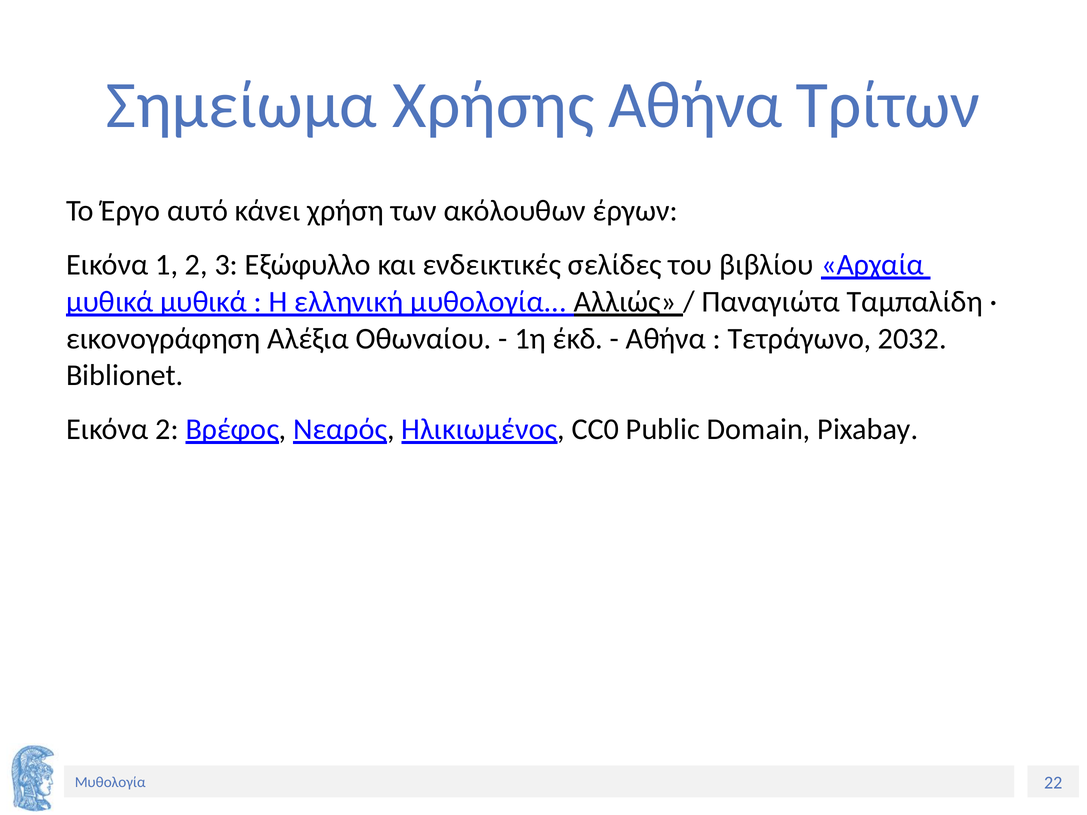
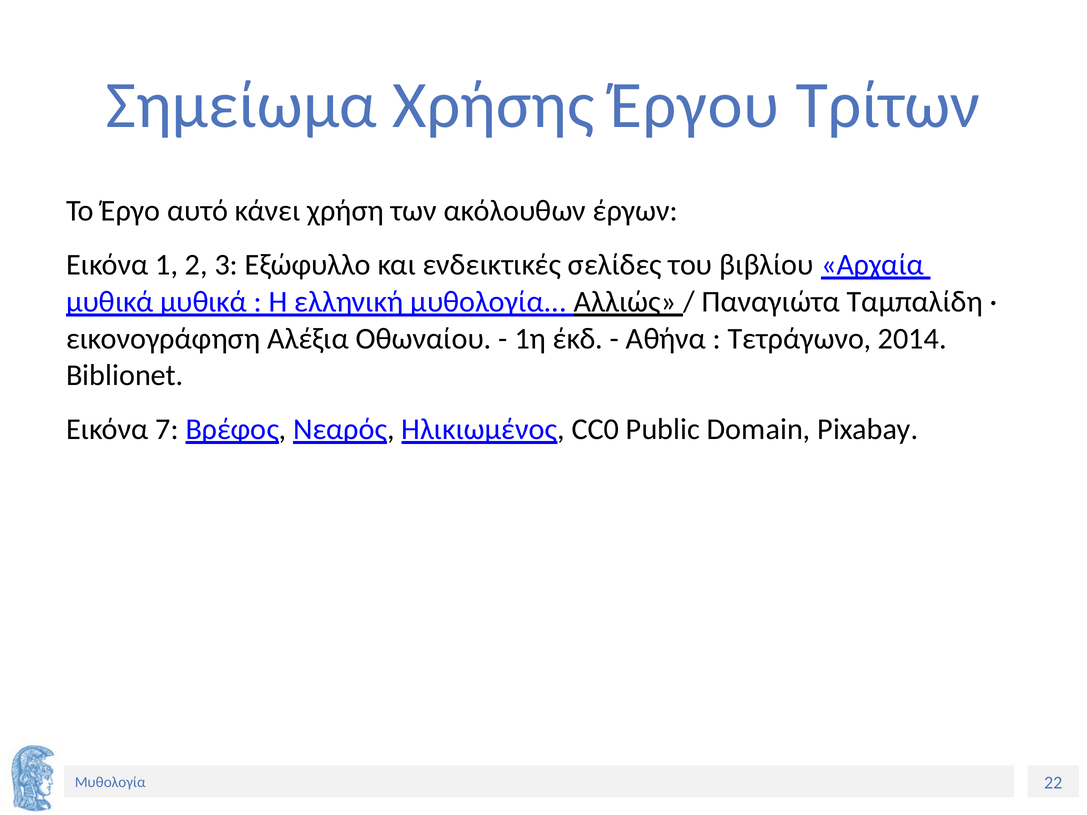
Χρήσης Αθήνα: Αθήνα -> Έργου (695, 105)
2032: 2032 -> 2014 (912, 339)
Εικόνα 2: 2 -> 7 (167, 430)
